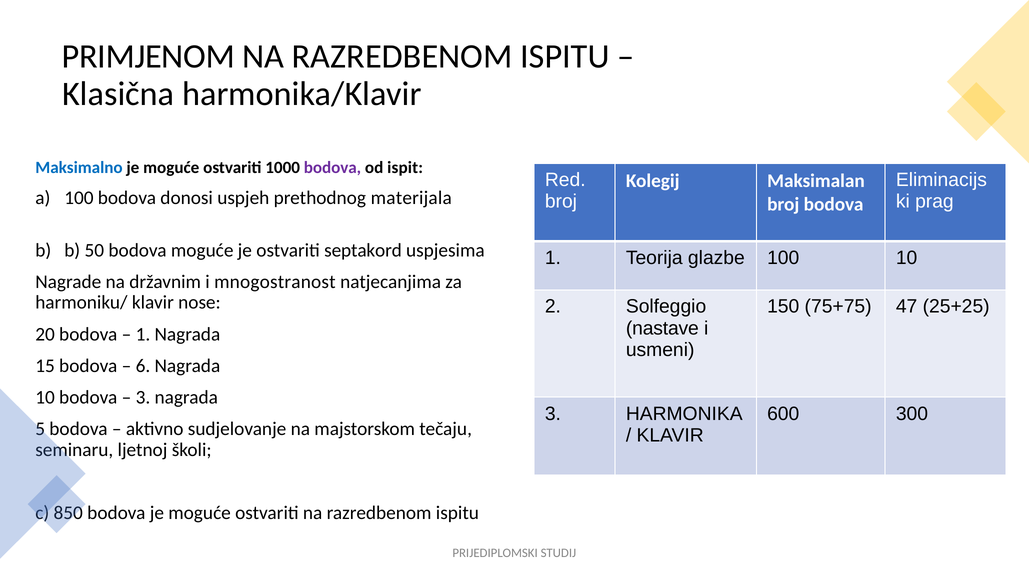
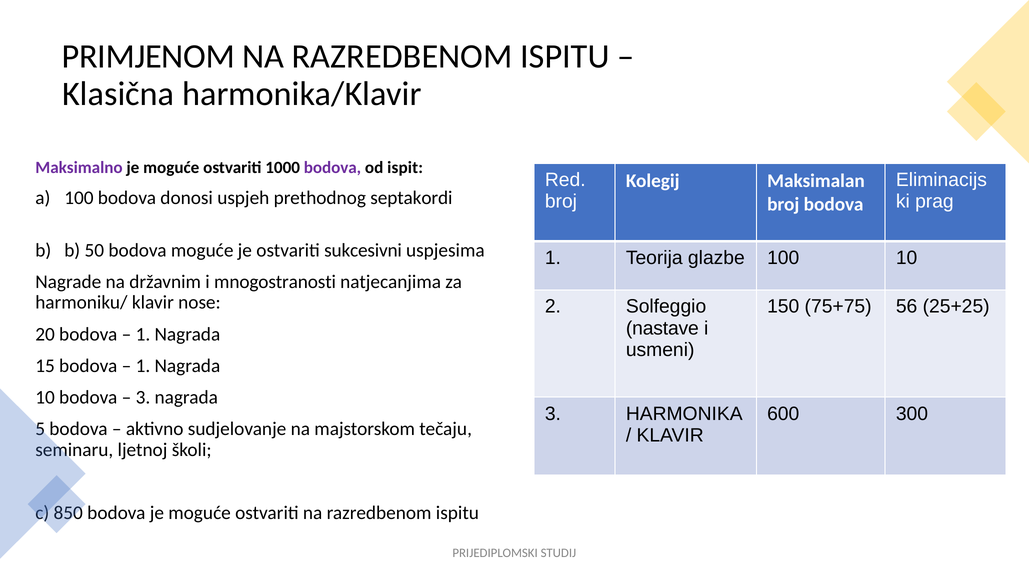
Maksimalno colour: blue -> purple (79, 167)
materijala: materijala -> septakordi (411, 198)
septakord: septakord -> sukcesivni (363, 250)
mnogostranost: mnogostranost -> mnogostranosti (275, 282)
47: 47 -> 56 (907, 306)
6: 6 -> 1 (143, 366)
